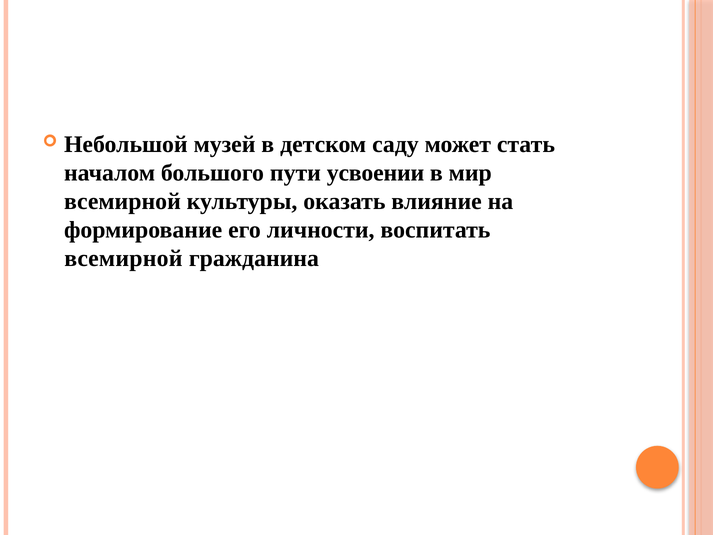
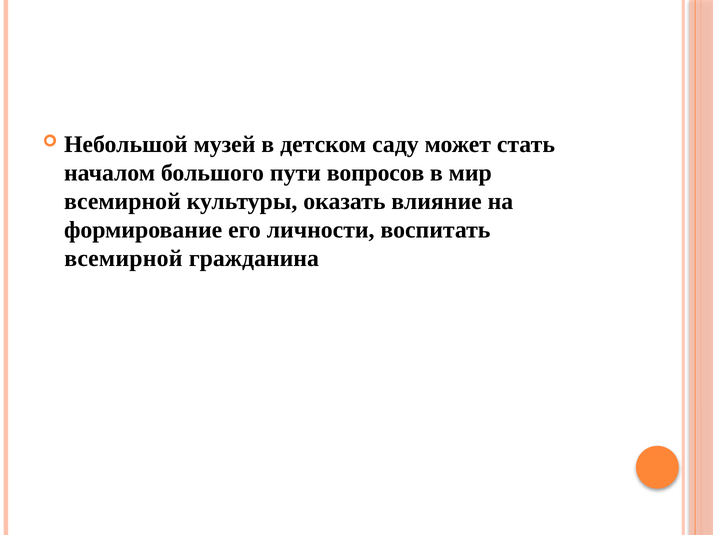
усвоении: усвоении -> вопросов (376, 173)
